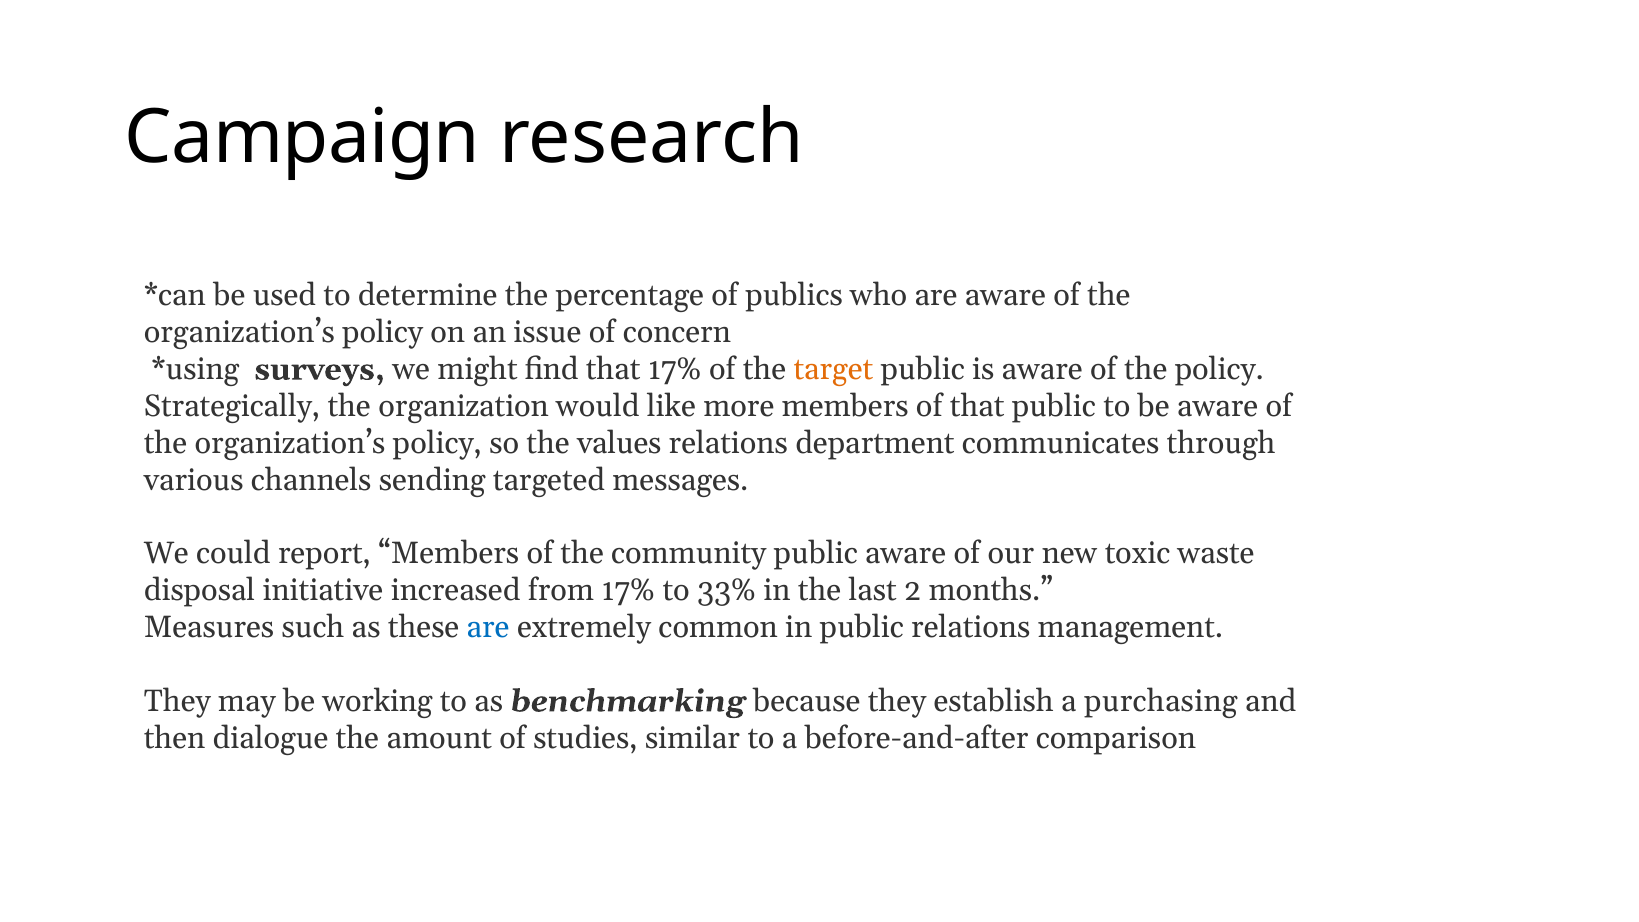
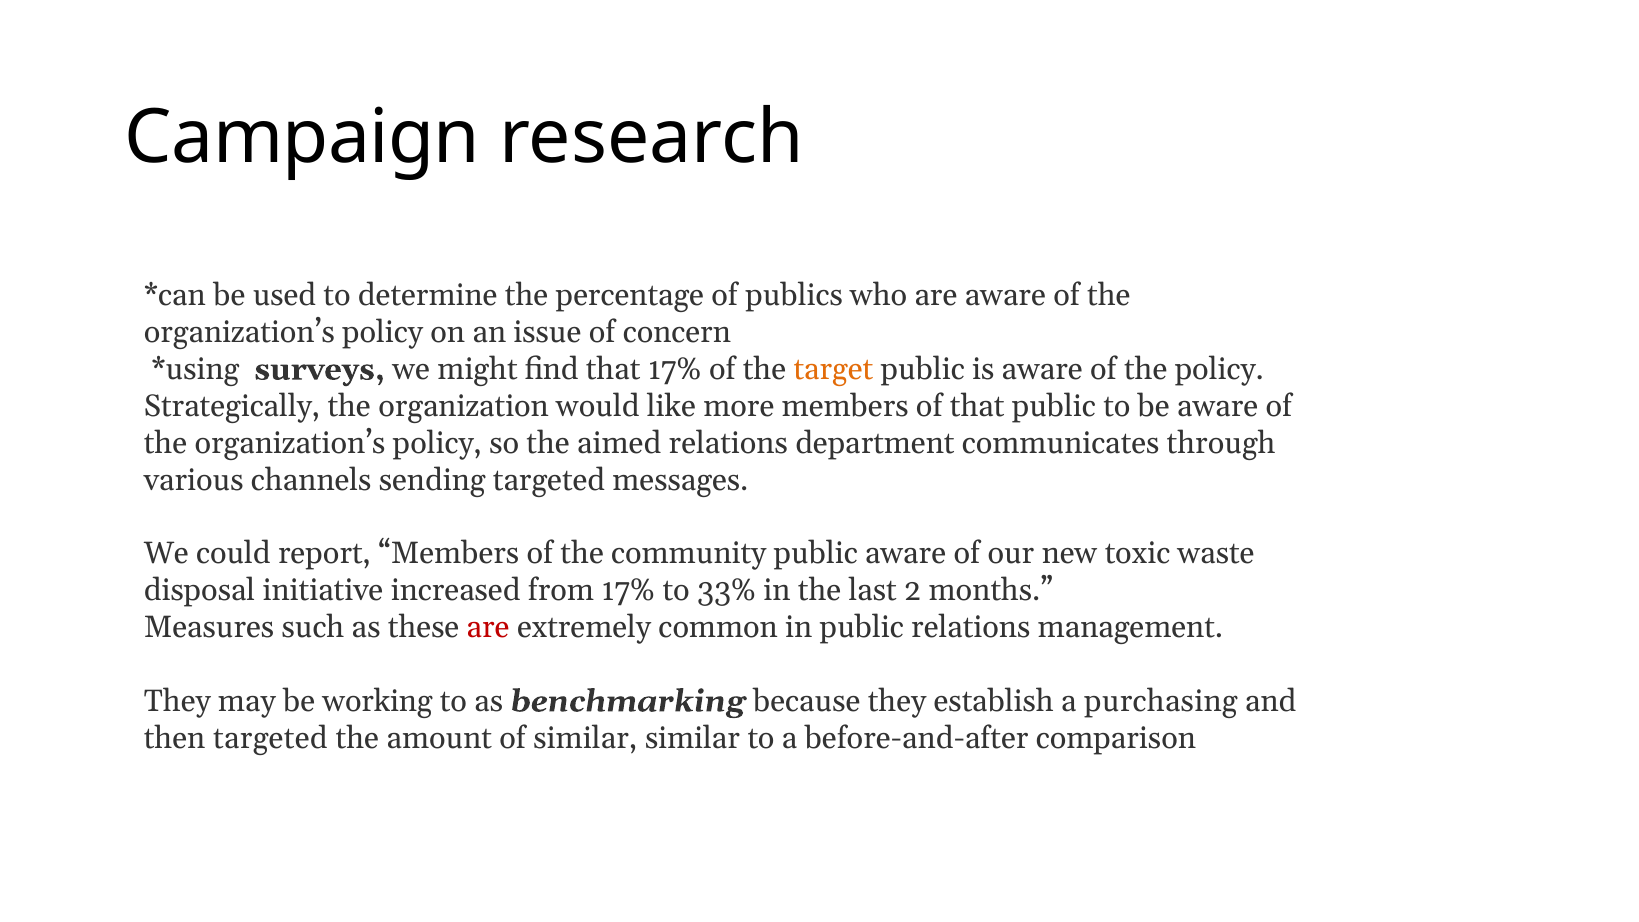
values: values -> aimed (619, 443)
are colour: blue -> red (488, 628)
then dialogue: dialogue -> targeted (270, 738)
of studies: studies -> similar (585, 738)
